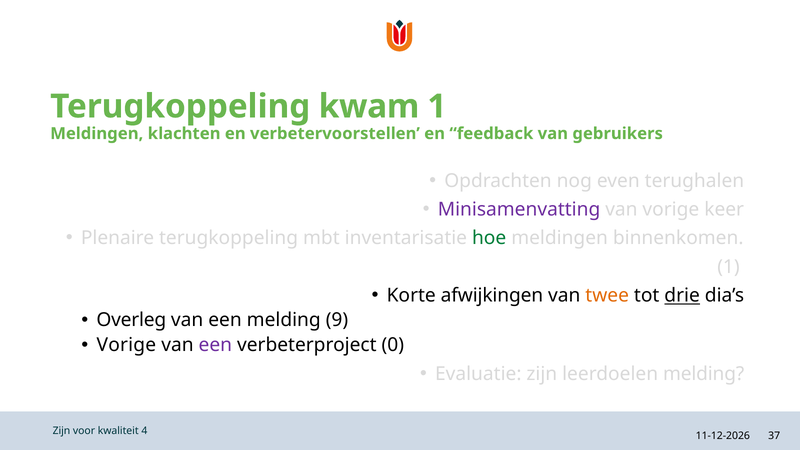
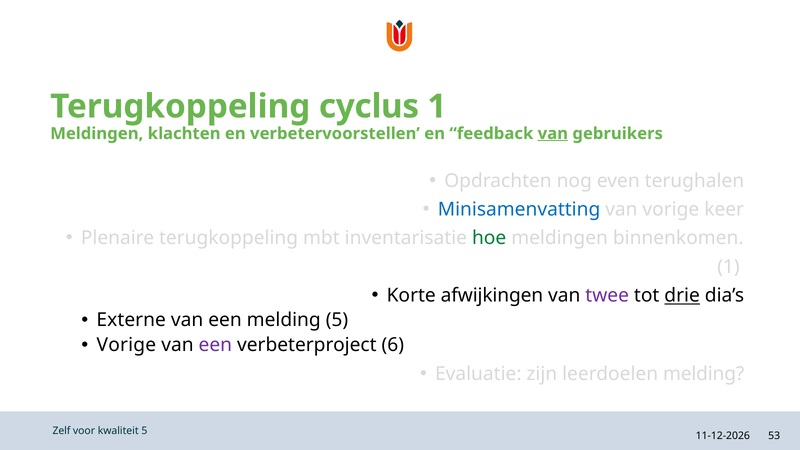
kwam: kwam -> cyclus (369, 106)
van underline: none -> present (553, 134)
Minisamenvatting colour: purple -> blue (519, 209)
twee colour: orange -> purple (607, 296)
Overleg: Overleg -> Externe (131, 320)
melding 9: 9 -> 5 (337, 320)
0: 0 -> 6 (393, 345)
Zijn: Zijn -> Zelf (61, 431)
kwaliteit 4: 4 -> 5 (144, 431)
37: 37 -> 53 (774, 436)
